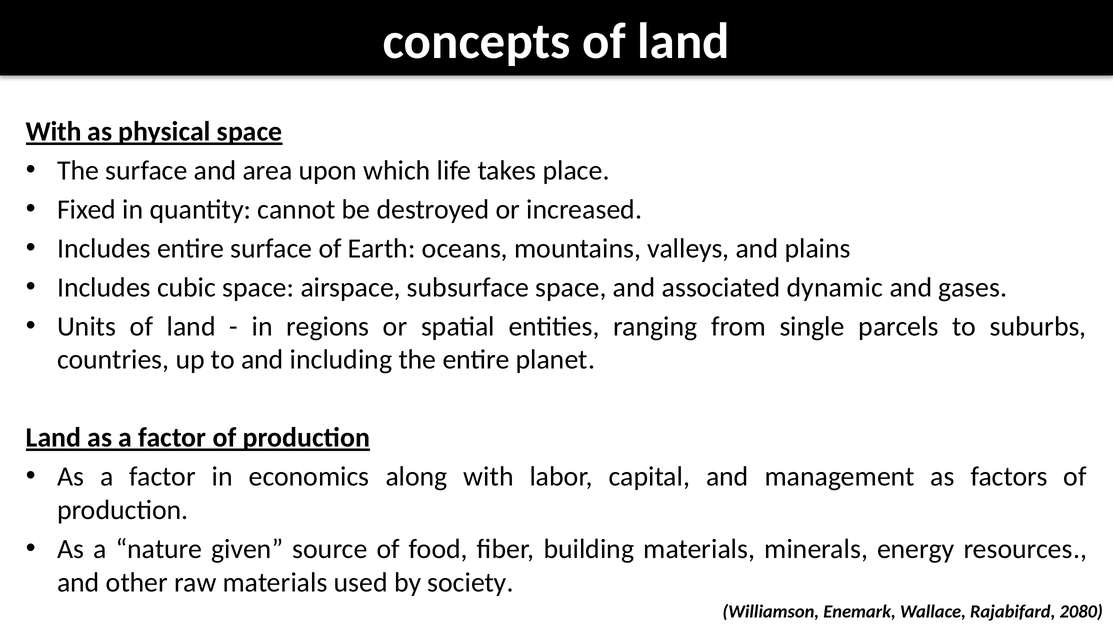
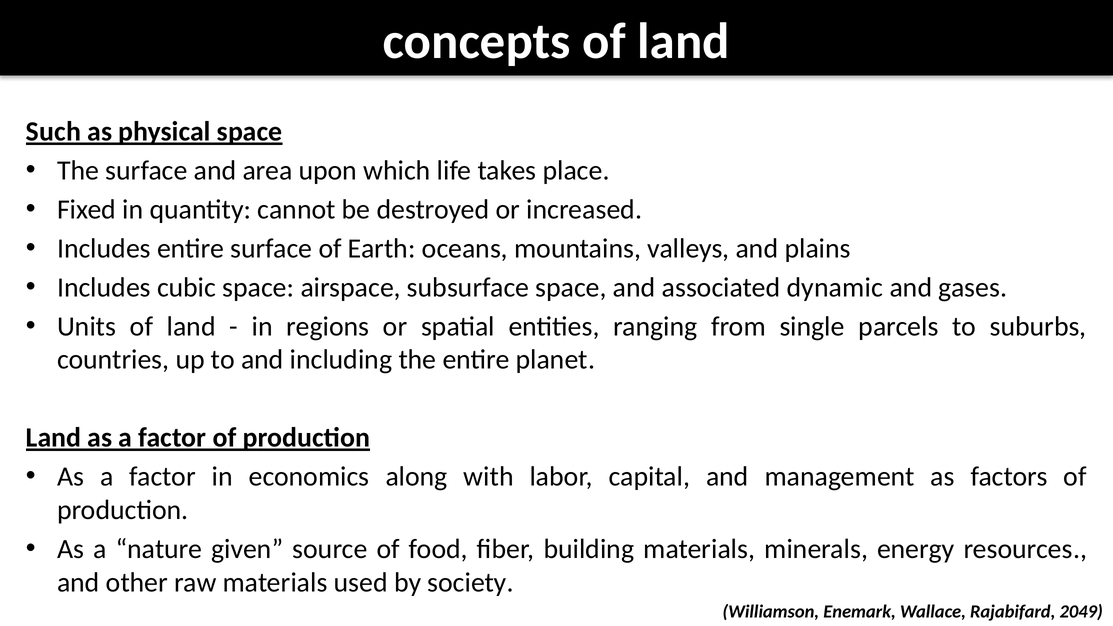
With: With -> Such (53, 132)
2080: 2080 -> 2049 (1081, 612)
